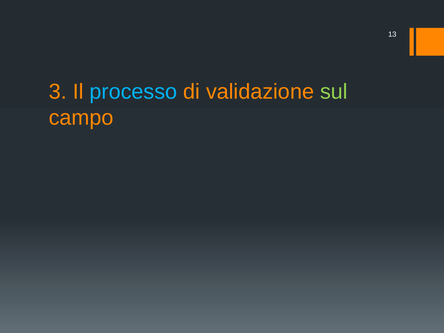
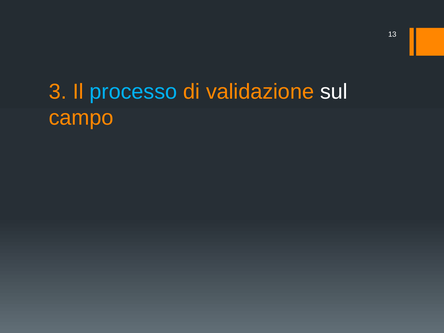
sul colour: light green -> white (334, 92)
